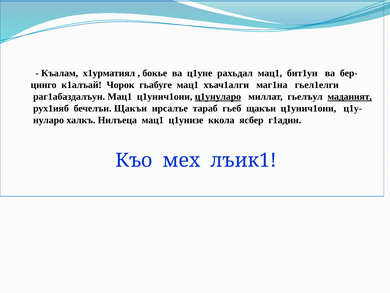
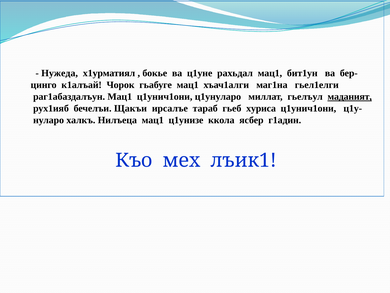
Къалам: Къалам -> Нужеда (60, 73)
ц1унуларо underline: present -> none (218, 97)
гьеб щакъи: щакъи -> хуриса (261, 108)
